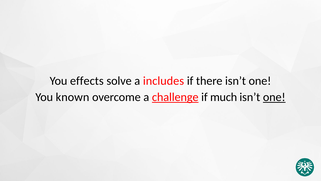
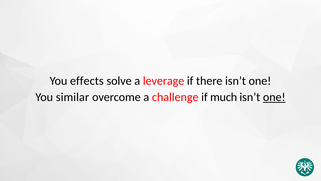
includes: includes -> leverage (164, 81)
known: known -> similar (73, 97)
challenge underline: present -> none (175, 97)
